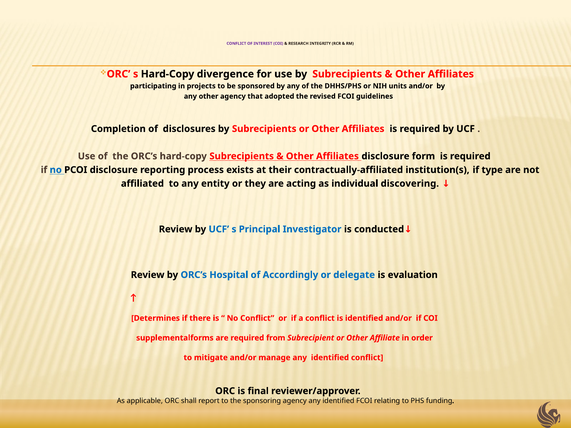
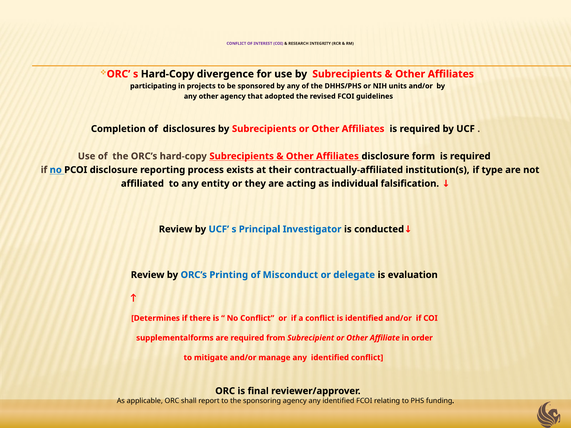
discovering: discovering -> falsification (410, 184)
Hospital: Hospital -> Printing (229, 275)
Accordingly: Accordingly -> Misconduct (290, 275)
